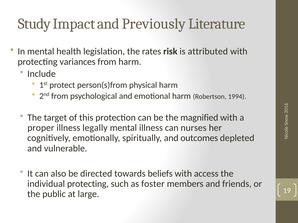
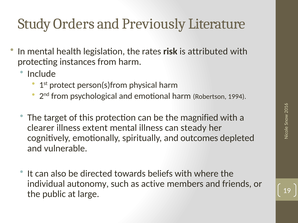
Impact: Impact -> Orders (74, 24)
variances: variances -> instances (78, 62)
proper: proper -> clearer (41, 128)
legally: legally -> extent (95, 128)
nurses: nurses -> steady (194, 128)
access: access -> where (206, 174)
individual protecting: protecting -> autonomy (88, 184)
foster: foster -> active (153, 184)
